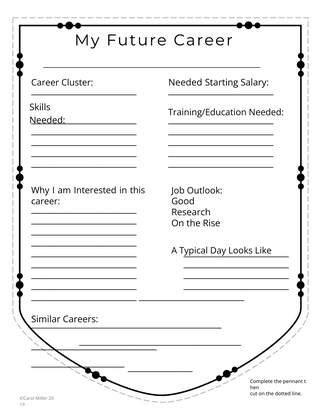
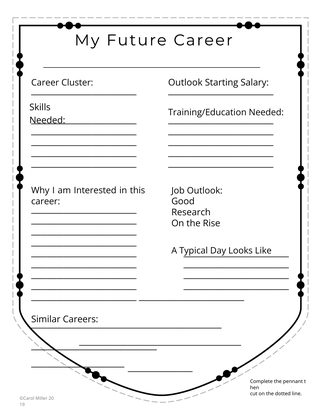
Needed: Needed -> Outlook (185, 83)
